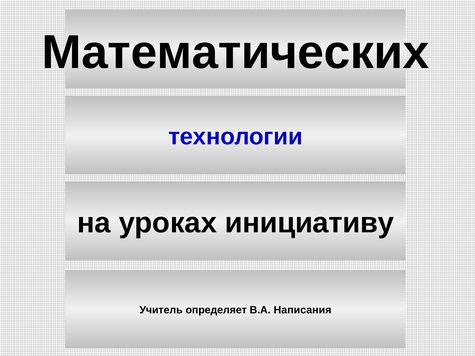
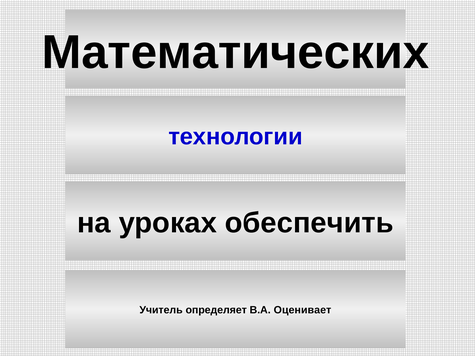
инициативу: инициативу -> обеспечить (309, 223)
Написания: Написания -> Оценивает (303, 310)
